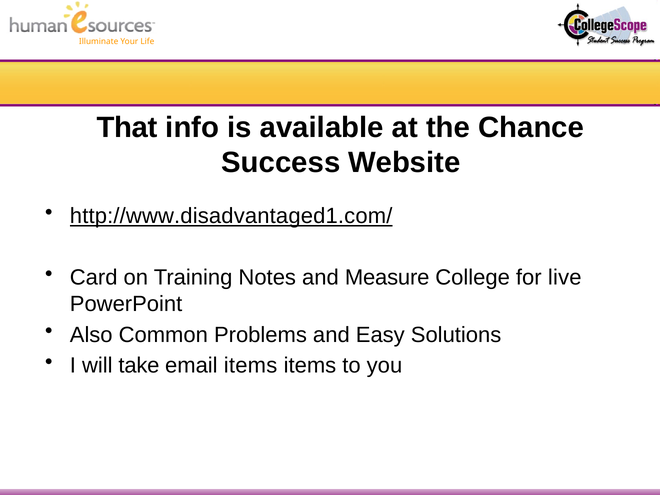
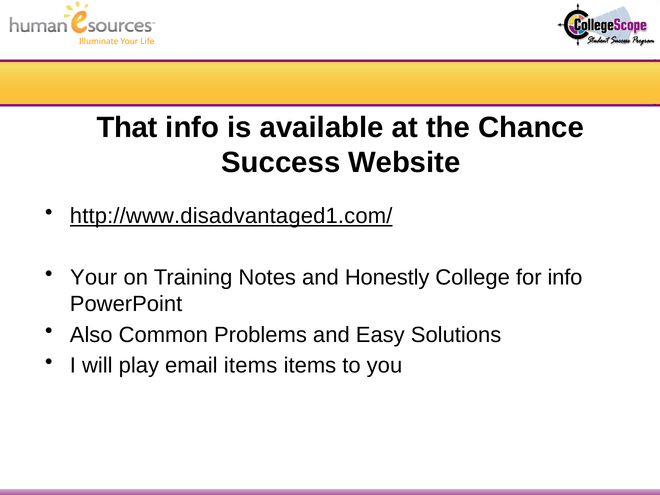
Card: Card -> Your (94, 278)
Measure: Measure -> Honestly (387, 278)
for live: live -> info (565, 278)
take: take -> play (139, 366)
